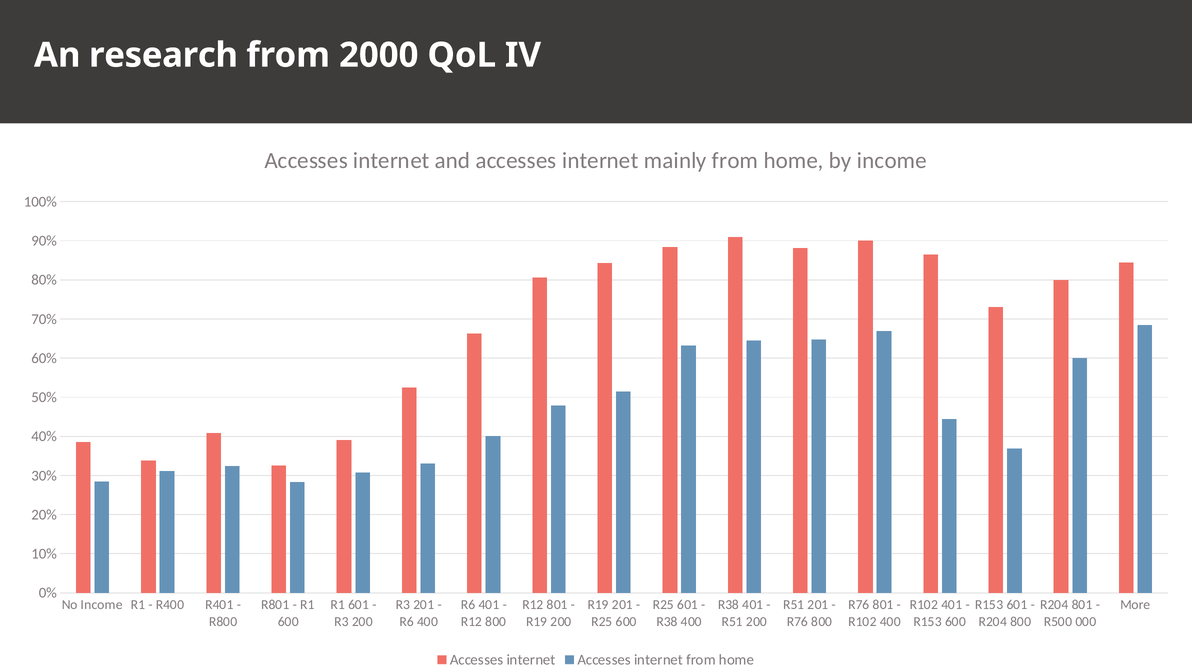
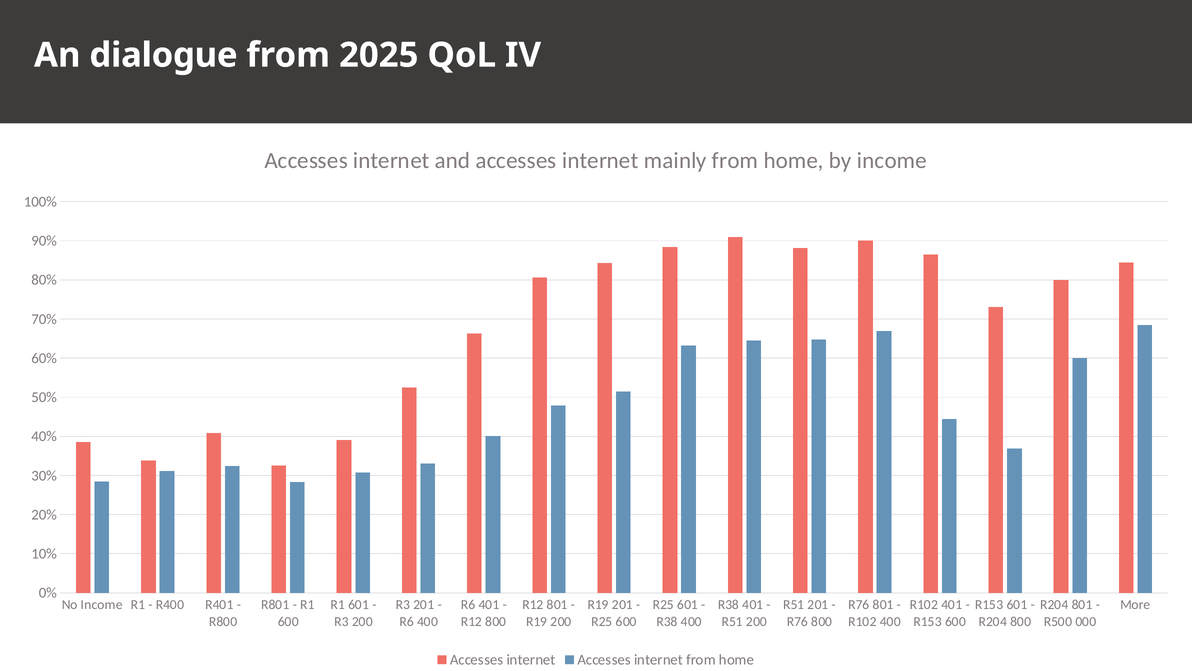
research: research -> dialogue (164, 55)
2000: 2000 -> 2025 (379, 55)
